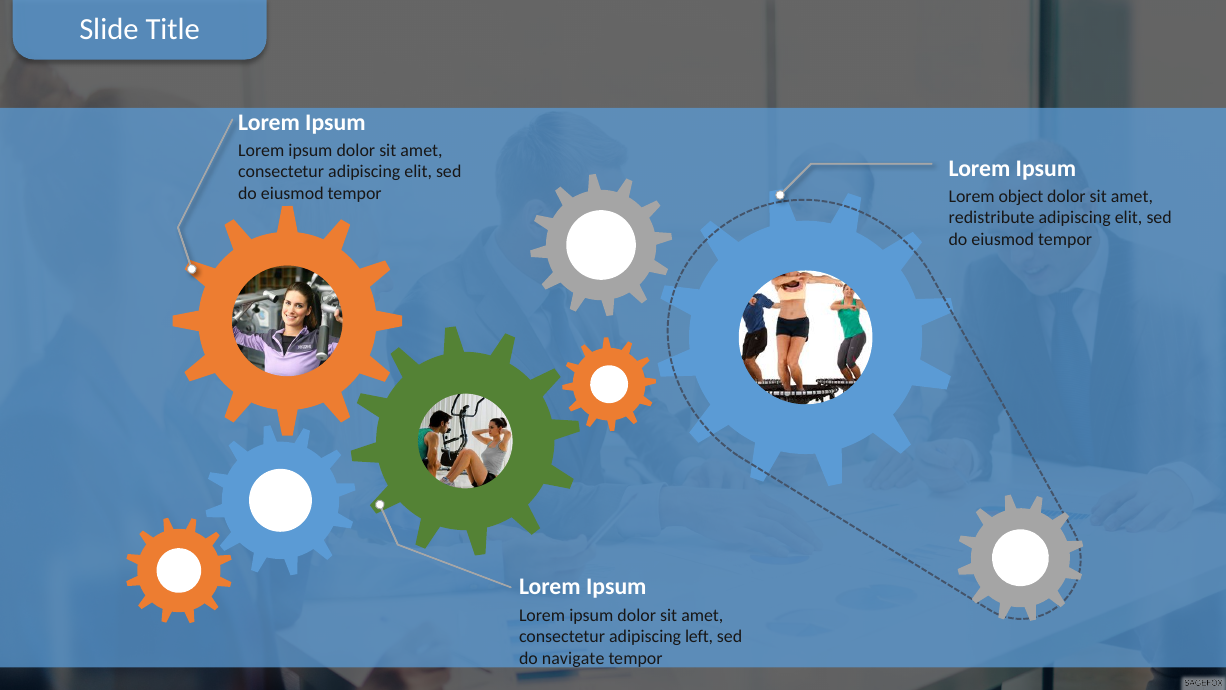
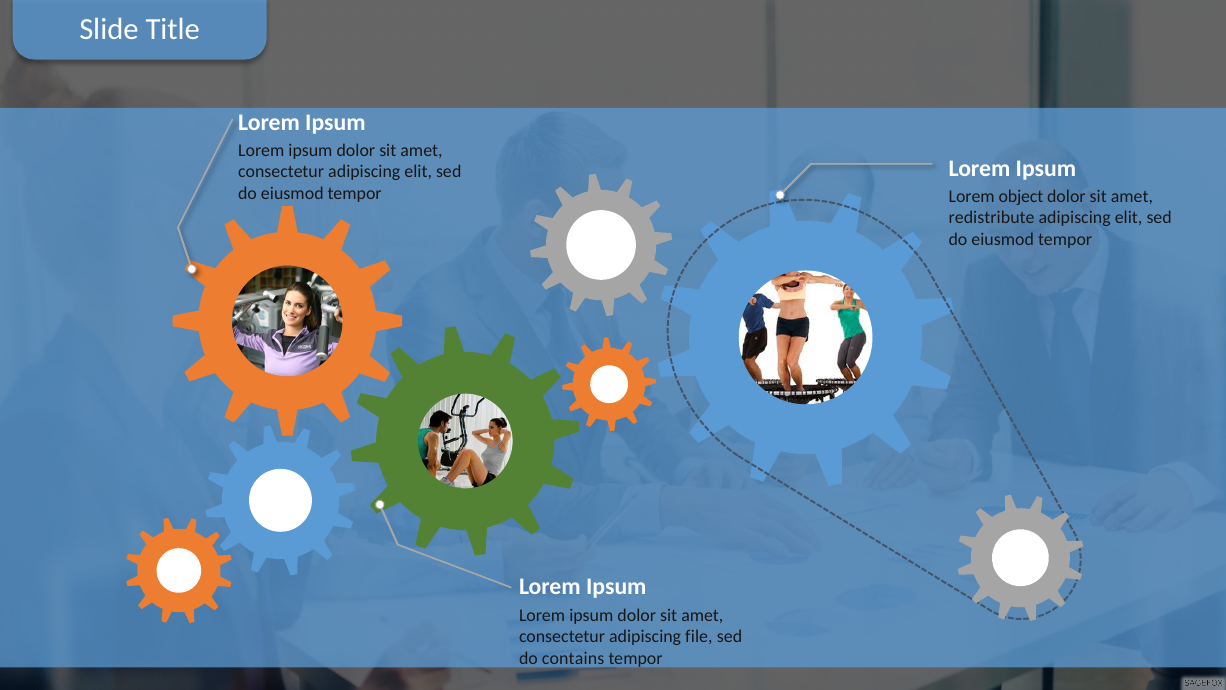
left: left -> file (699, 636)
navigate: navigate -> contains (573, 658)
